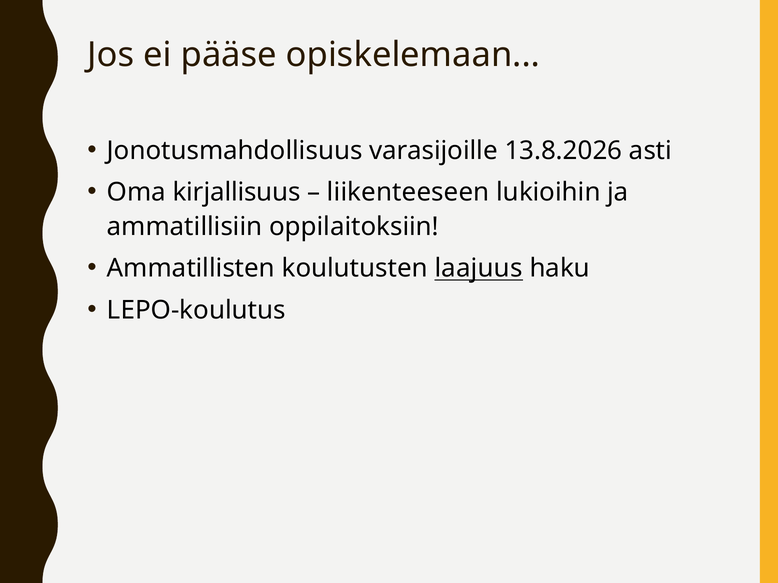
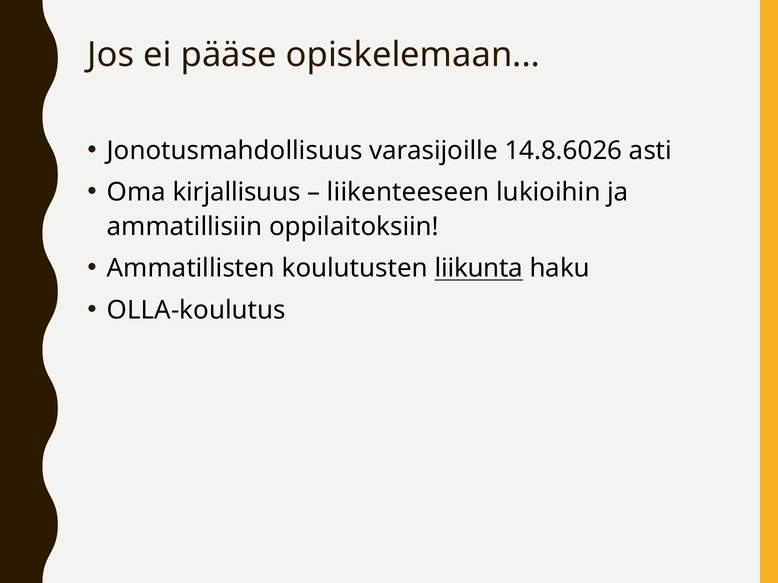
13.8.2026: 13.8.2026 -> 14.8.6026 (563, 151)
laajuus: laajuus -> liikunta (479, 269)
LEPO-koulutus: LEPO-koulutus -> OLLA-koulutus (196, 310)
